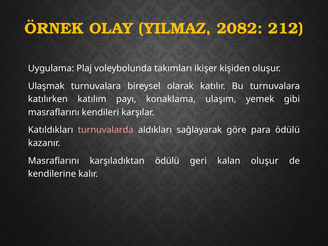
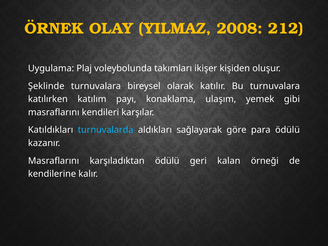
2082: 2082 -> 2008 (240, 29)
Ulaşmak: Ulaşmak -> Şeklinde (46, 86)
turnuvalarda colour: pink -> light blue (106, 130)
kalan oluşur: oluşur -> örneği (265, 161)
